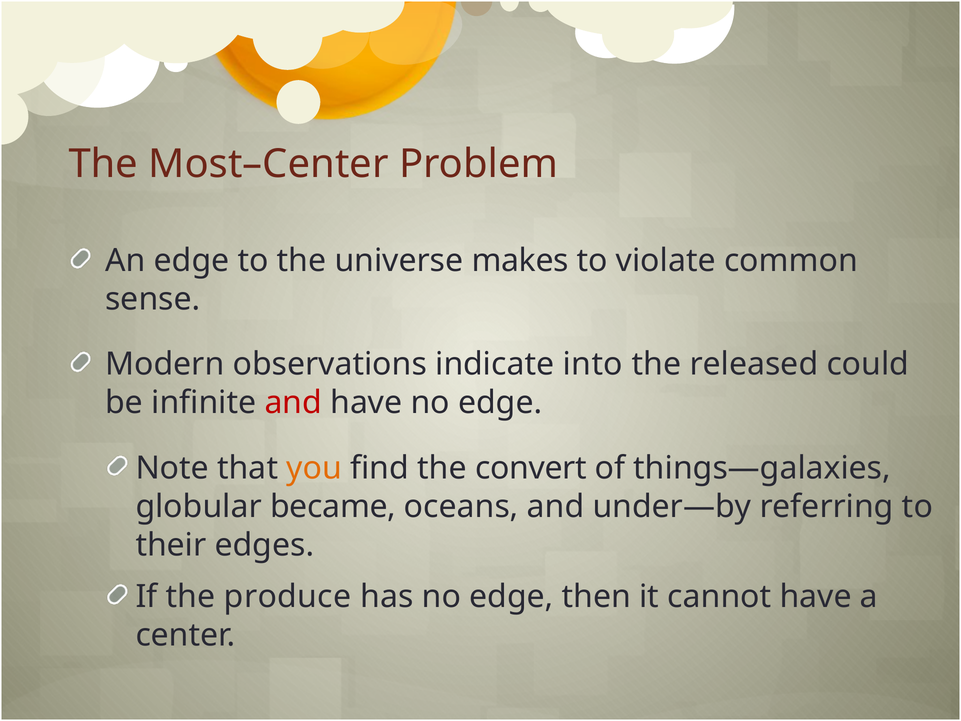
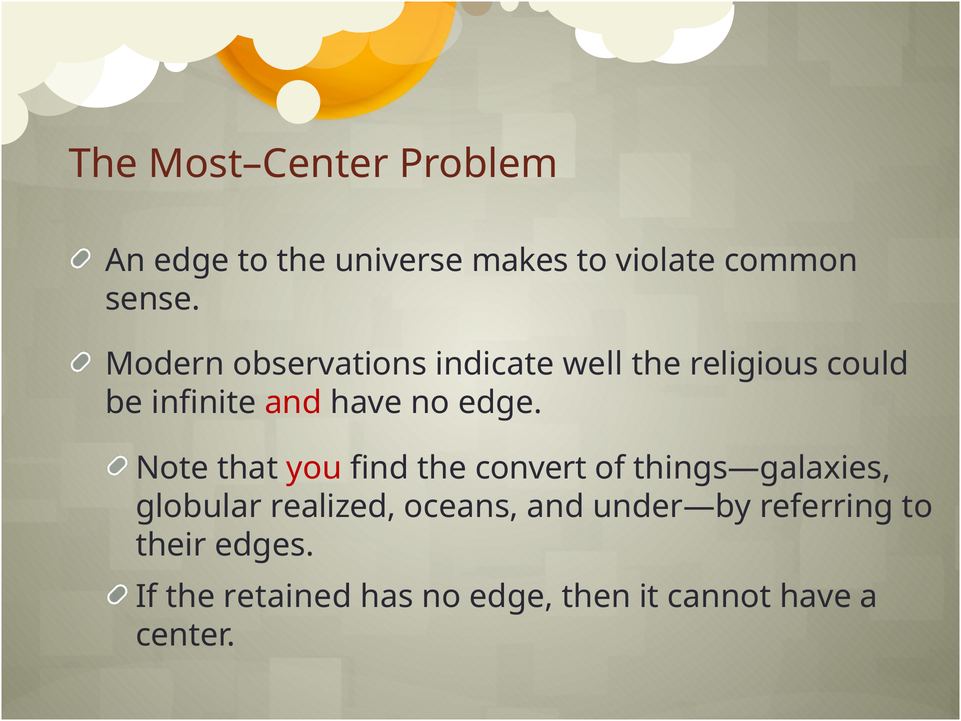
into: into -> well (593, 364)
released: released -> religious (754, 364)
you colour: orange -> red (314, 468)
became: became -> realized (333, 506)
produce: produce -> retained (288, 597)
